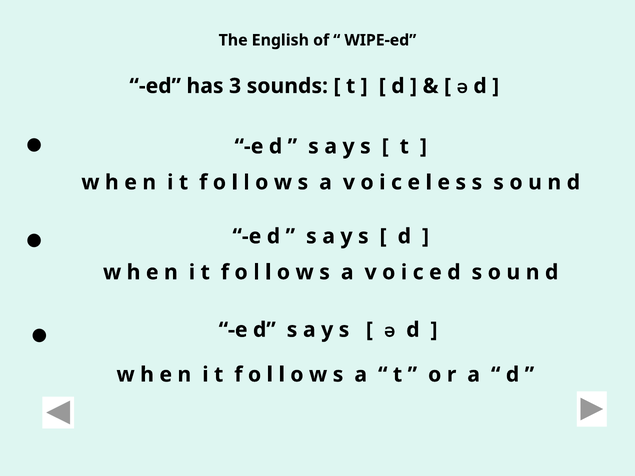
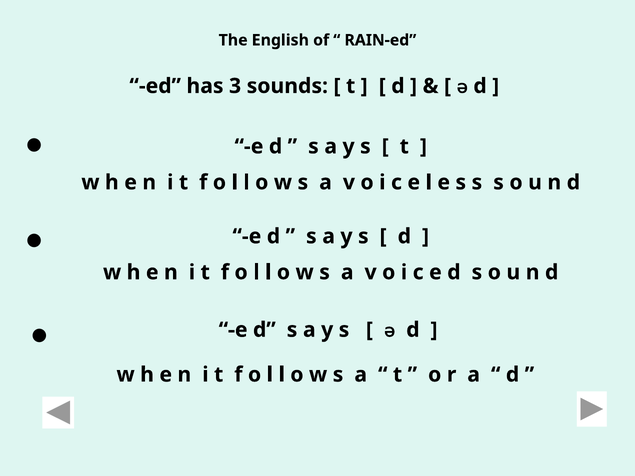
WIPE-ed: WIPE-ed -> RAIN-ed (380, 40)
